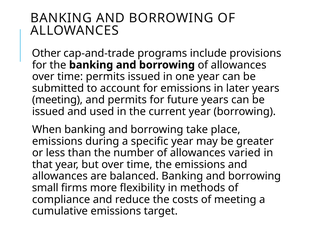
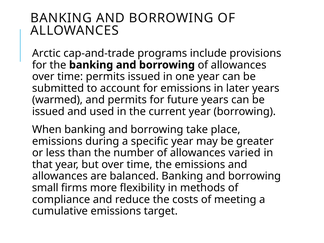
Other: Other -> Arctic (46, 53)
meeting: meeting -> warmed (57, 100)
